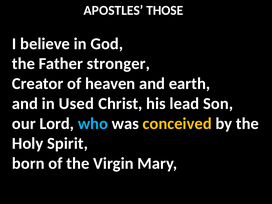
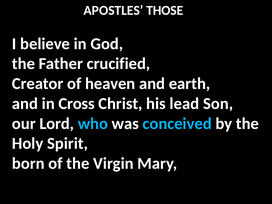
stronger: stronger -> crucified (118, 64)
Used: Used -> Cross (77, 104)
conceived colour: yellow -> light blue (177, 124)
